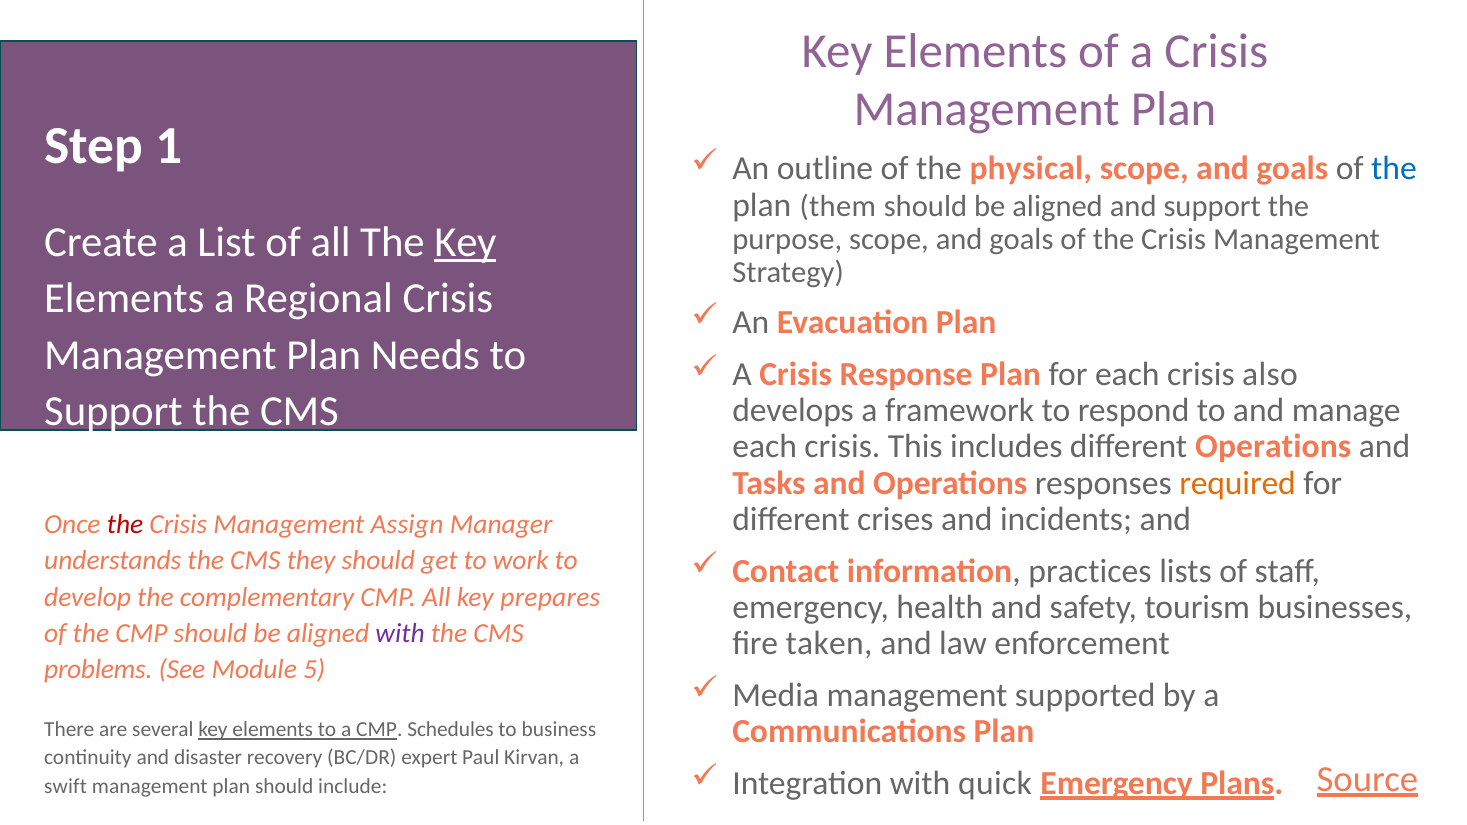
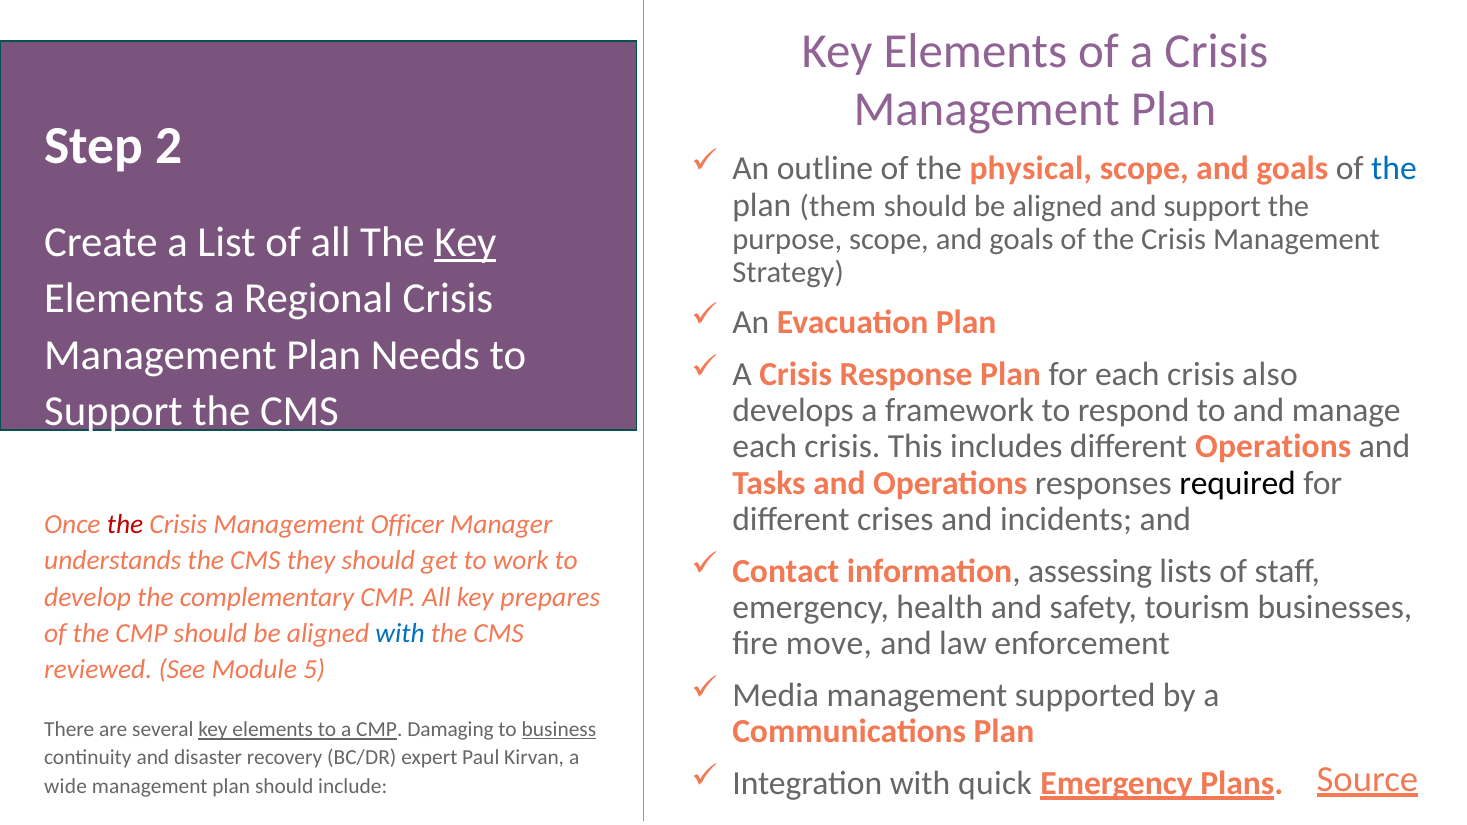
1: 1 -> 2 (169, 146)
required colour: orange -> black (1238, 483)
Assign: Assign -> Officer (407, 525)
practices: practices -> assessing (1090, 571)
with colour: purple -> blue (400, 633)
taken: taken -> move (829, 644)
problems: problems -> reviewed (98, 670)
Schedules: Schedules -> Damaging (451, 729)
business underline: none -> present (559, 729)
swift: swift -> wide (66, 786)
